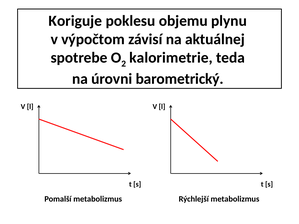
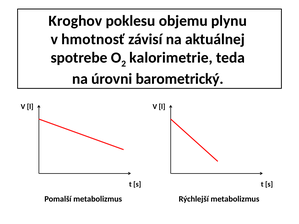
Koriguje: Koriguje -> Kroghov (75, 21)
výpočtom: výpočtom -> hmotnosť (93, 39)
